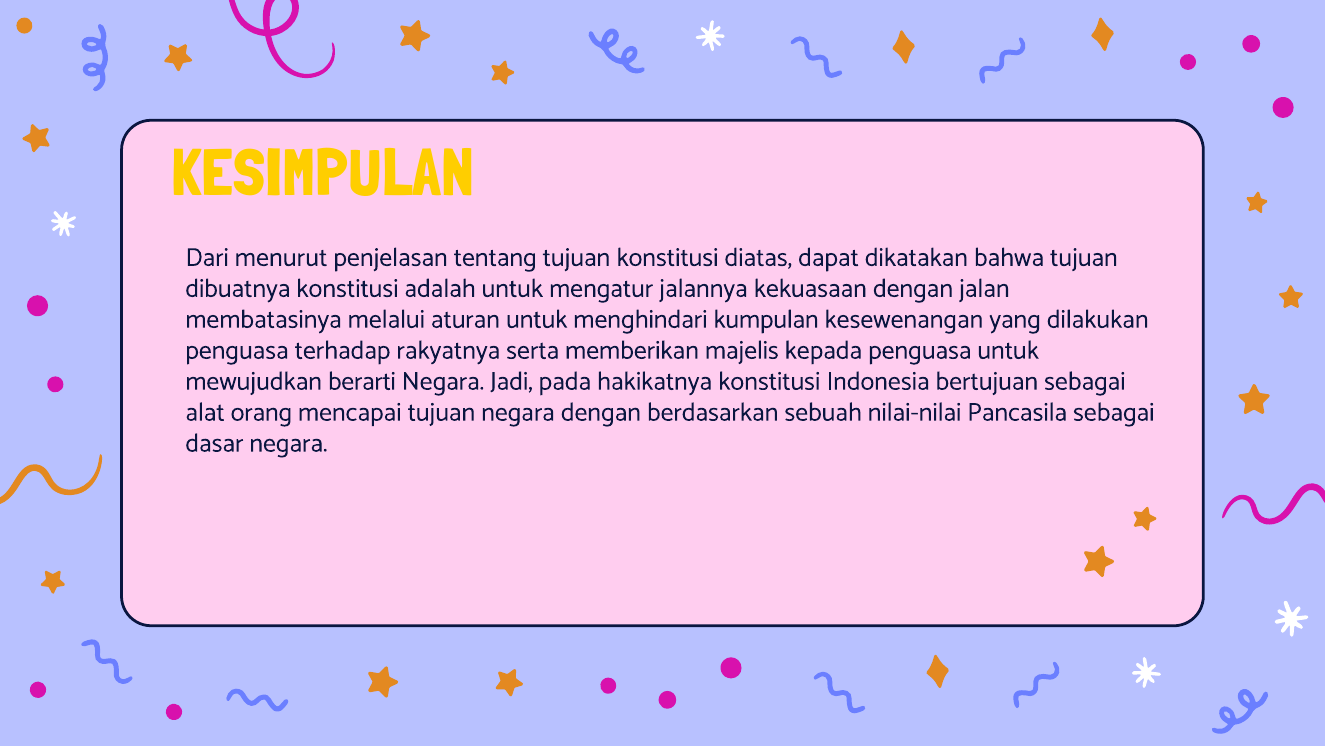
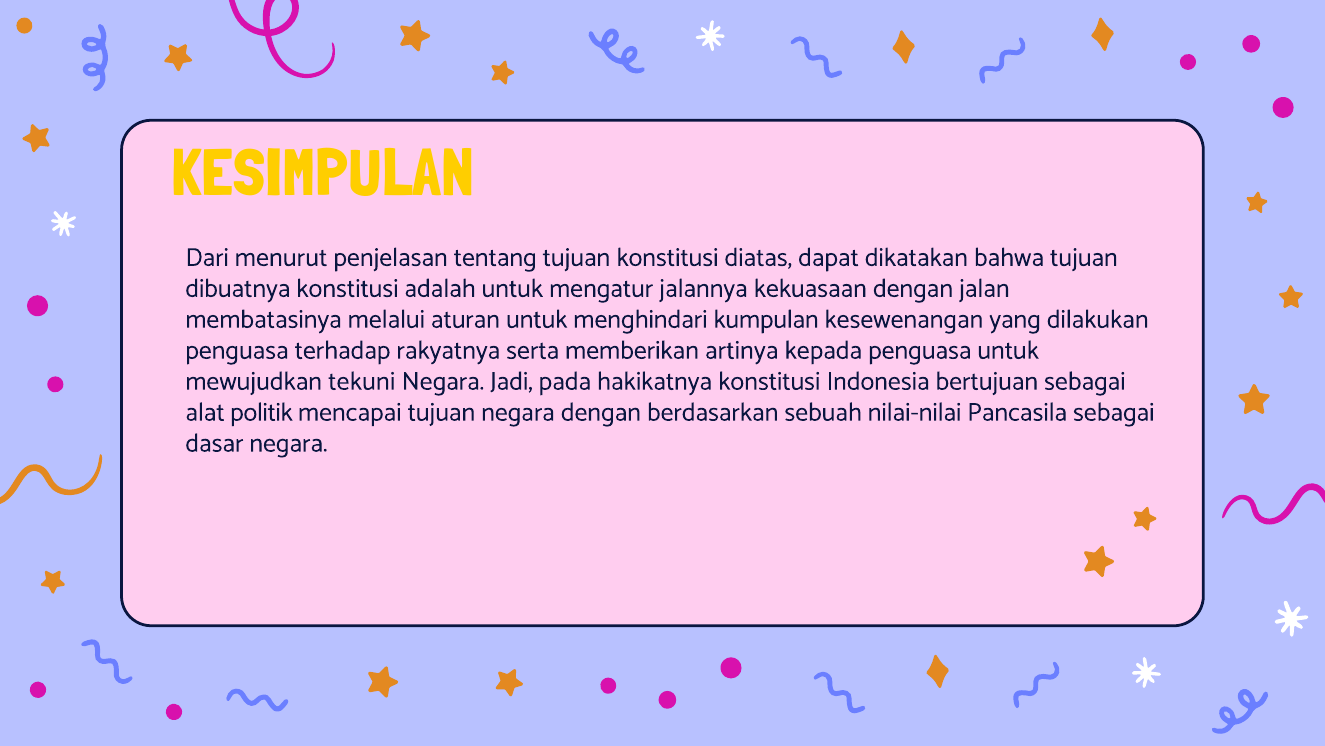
majelis: majelis -> artinya (742, 350)
berarti: berarti -> tekuni (362, 381)
orang: orang -> politik (261, 412)
